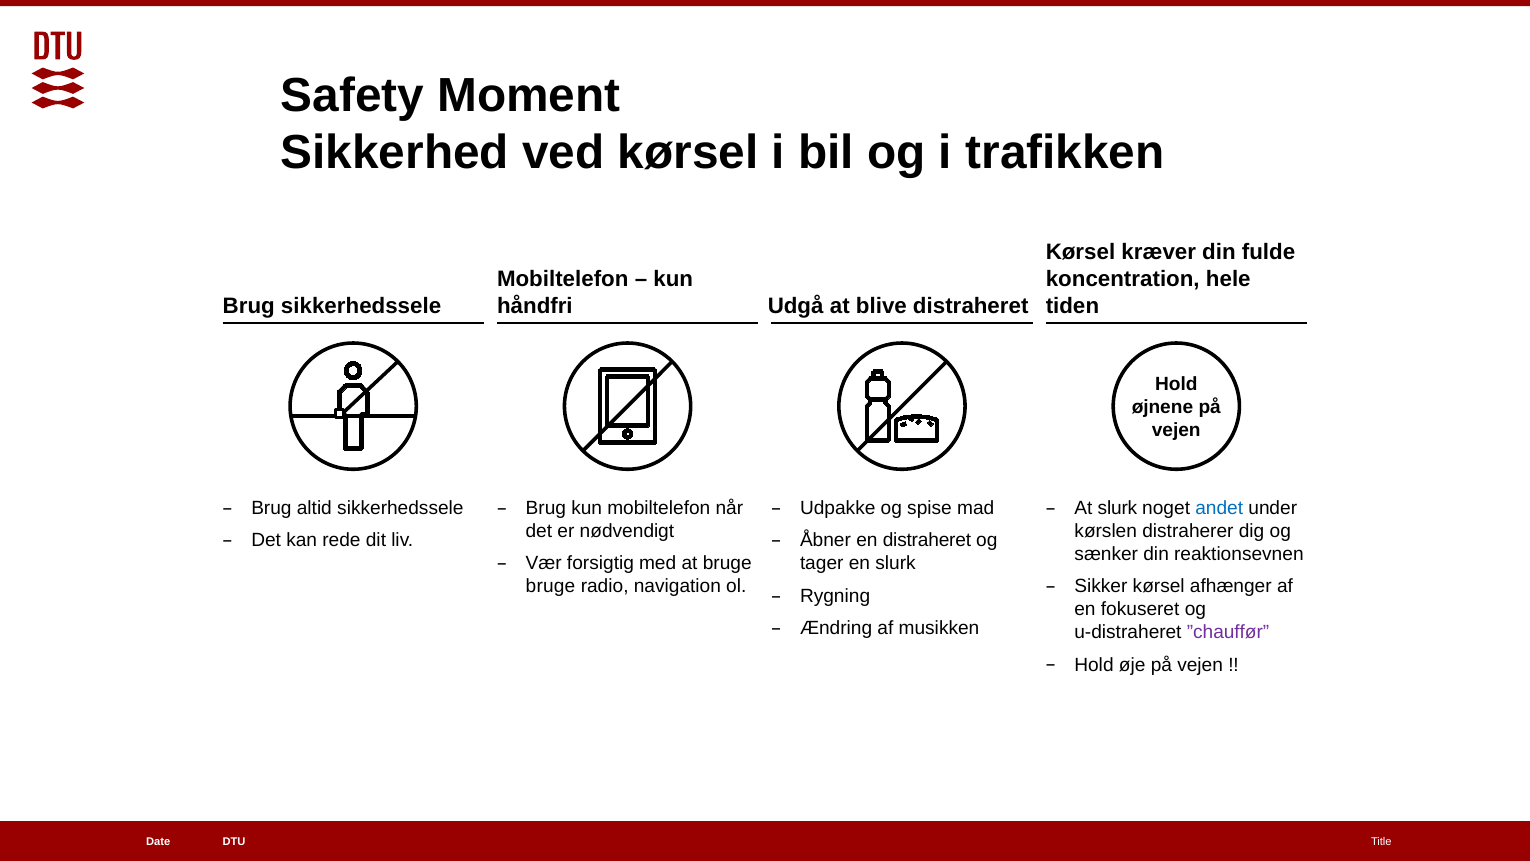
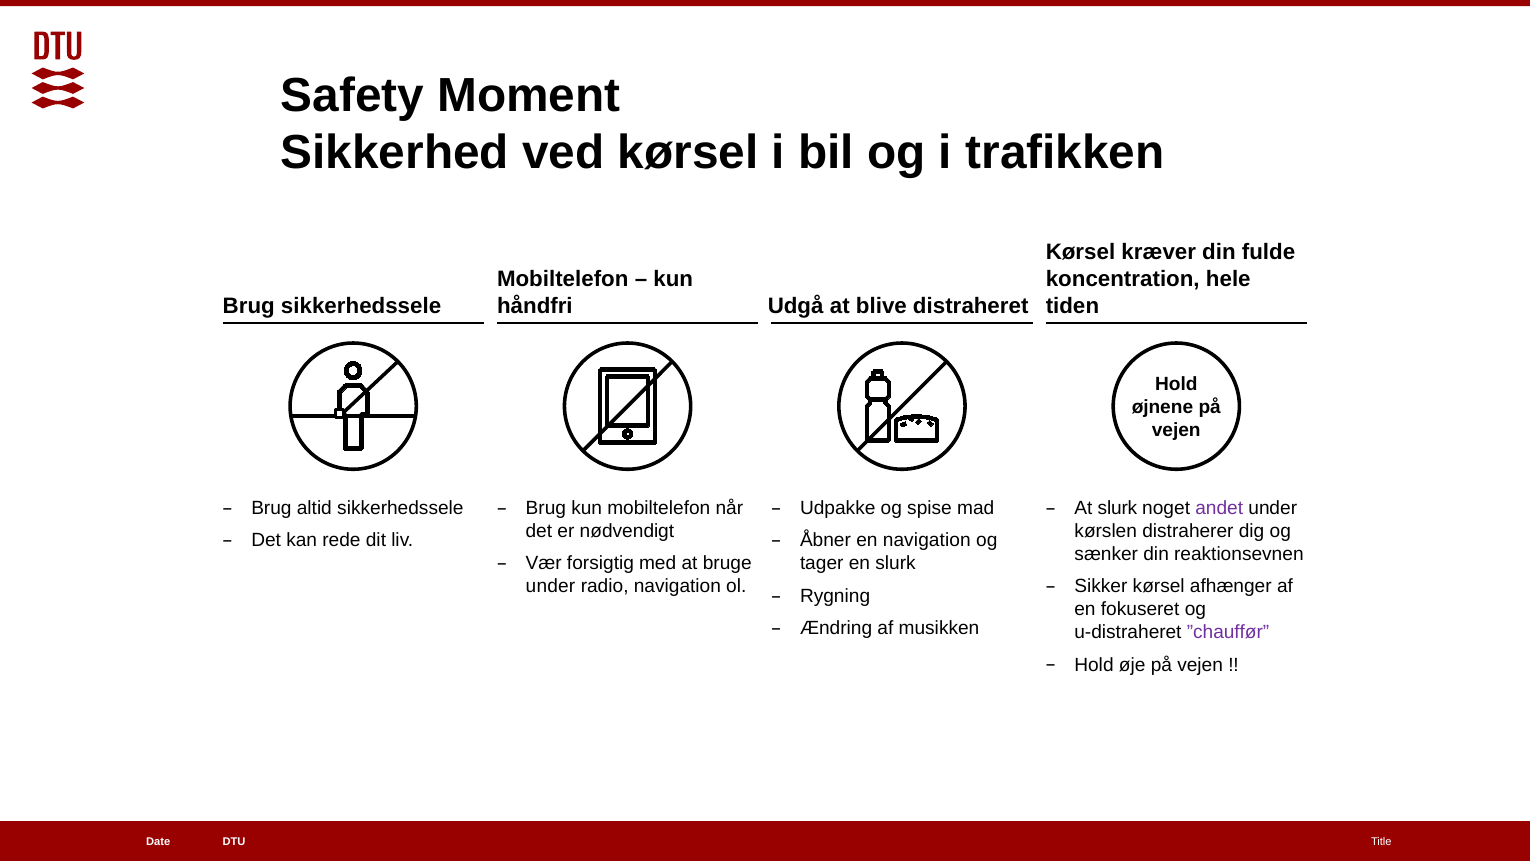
andet colour: blue -> purple (1219, 508)
en distraheret: distraheret -> navigation (927, 540)
bruge: bruge -> under (551, 586)
